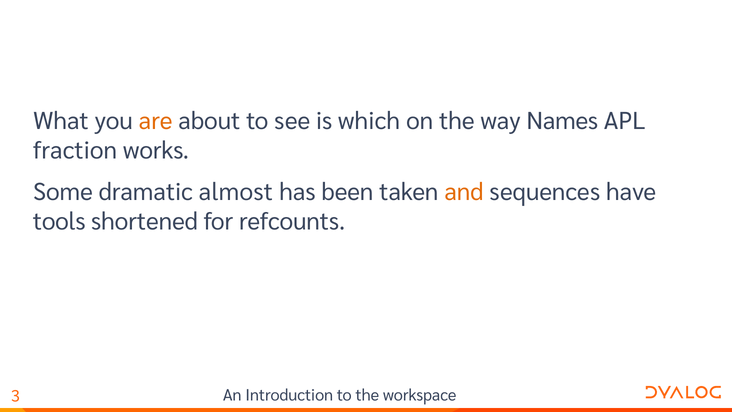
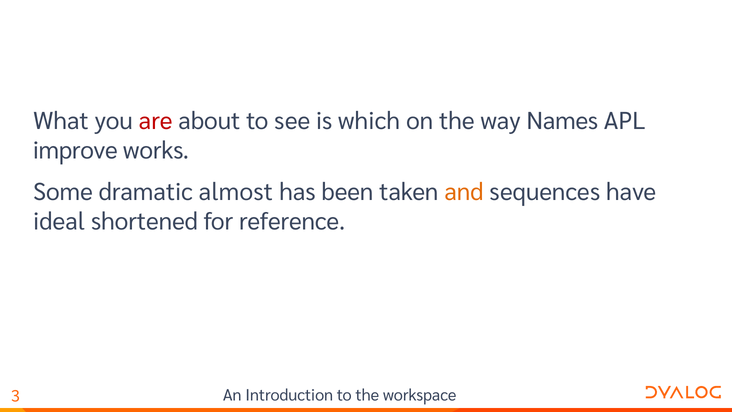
are colour: orange -> red (156, 121)
fraction: fraction -> improve (75, 151)
tools: tools -> ideal (59, 221)
refcounts: refcounts -> reference (292, 221)
